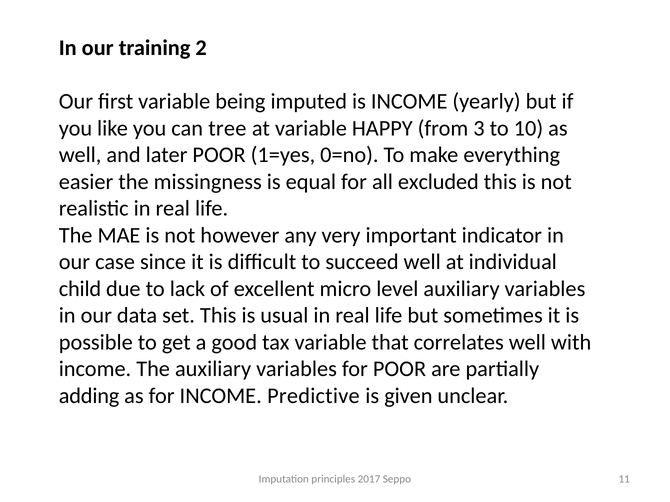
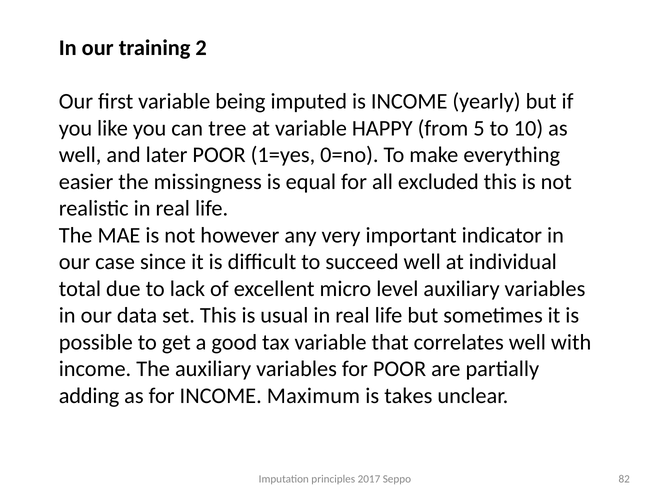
3: 3 -> 5 (479, 128)
child: child -> total (80, 289)
Predictive: Predictive -> Maximum (313, 396)
given: given -> takes (408, 396)
11: 11 -> 82 (624, 480)
